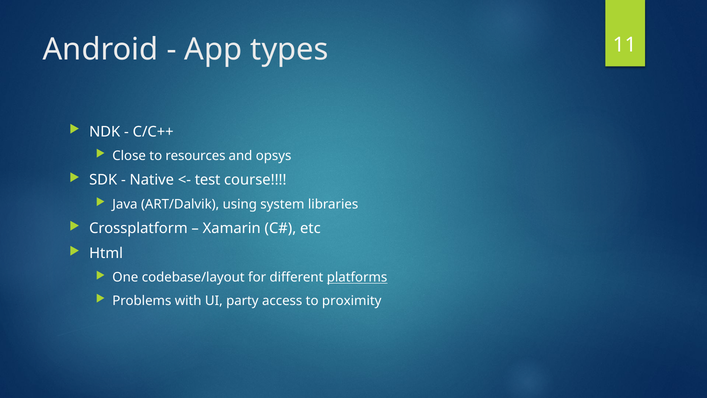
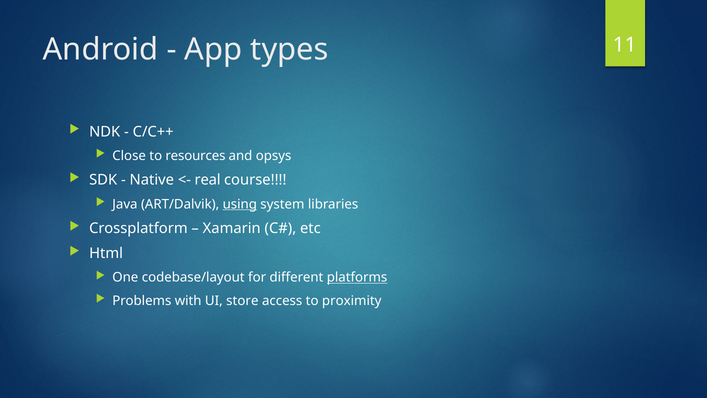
test: test -> real (208, 180)
using underline: none -> present (240, 204)
party: party -> store (242, 301)
